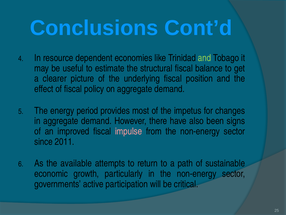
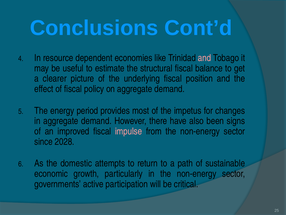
and colour: light green -> pink (204, 58)
2011: 2011 -> 2028 (65, 141)
available: available -> domestic (76, 163)
